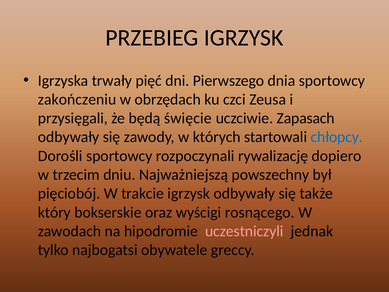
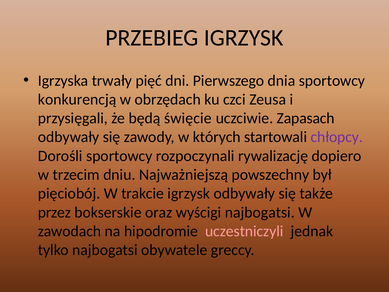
zakończeniu: zakończeniu -> konkurencją (77, 99)
chłopcy colour: blue -> purple (337, 137)
który: który -> przez (54, 212)
wyścigi rosnącego: rosnącego -> najbogatsi (260, 212)
